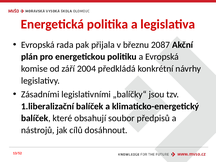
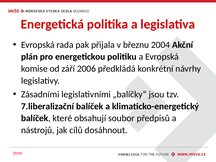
2087: 2087 -> 2004 (161, 45)
2004: 2004 -> 2006 (86, 69)
1.liberalizační: 1.liberalizační -> 7.liberalizační (48, 106)
